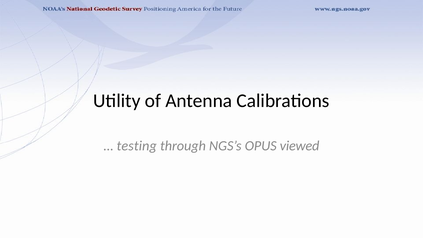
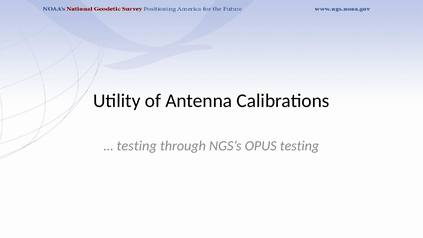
OPUS viewed: viewed -> testing (300, 146)
